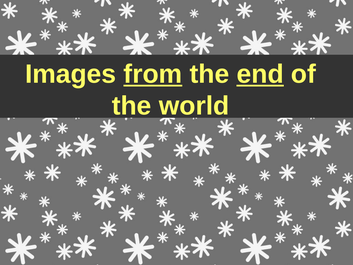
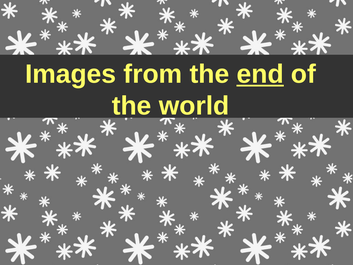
from underline: present -> none (153, 74)
